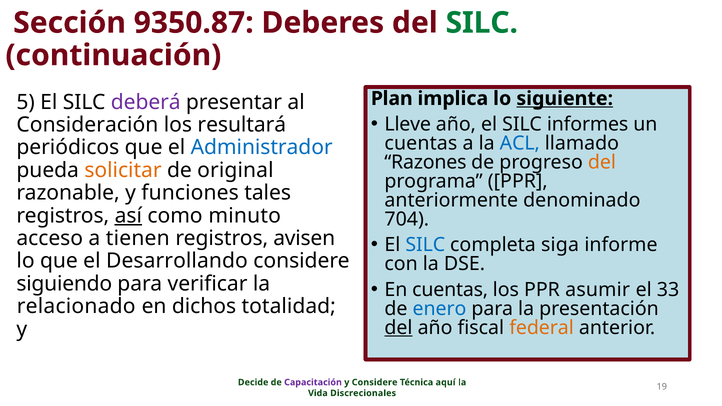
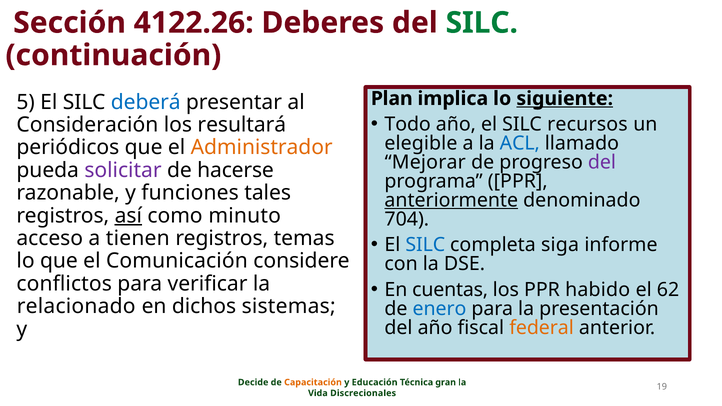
9350.87: 9350.87 -> 4122.26 (194, 23)
deberá colour: purple -> blue (146, 102)
Lleve: Lleve -> Todo (408, 124)
informes: informes -> recursos (587, 124)
cuentas: cuentas -> elegible (421, 143)
Administrador colour: blue -> orange (262, 148)
Razones: Razones -> Mejorar (425, 162)
del colour: orange -> purple (602, 162)
solicitar colour: orange -> purple (123, 170)
original: original -> hacerse (236, 170)
anteriormente underline: none -> present (451, 200)
avisen: avisen -> temas (304, 238)
Desarrollando: Desarrollando -> Comunicación (177, 261)
siguiendo: siguiendo -> conflictos (64, 284)
asumir: asumir -> habido (598, 290)
33: 33 -> 62 (668, 290)
totalidad: totalidad -> sistemas (289, 307)
del underline: present -> none (399, 328)
Capacitación colour: purple -> orange (313, 382)
y Considere: Considere -> Educación (375, 382)
aquí: aquí -> gran (446, 382)
